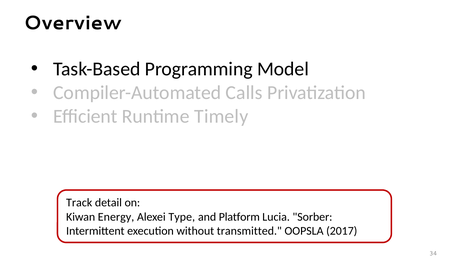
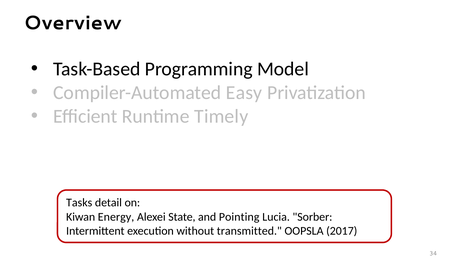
Calls: Calls -> Easy (244, 93)
Track: Track -> Tasks (79, 203)
Type: Type -> State (182, 217)
Platform: Platform -> Pointing (239, 217)
